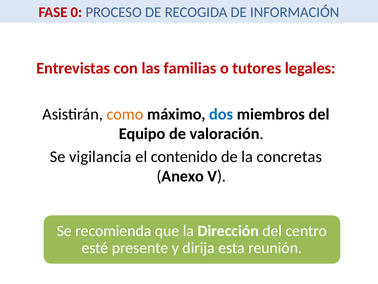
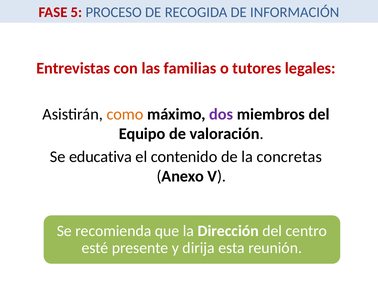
0: 0 -> 5 (76, 12)
dos colour: blue -> purple (221, 114)
vigilancia: vigilancia -> educativa (100, 156)
